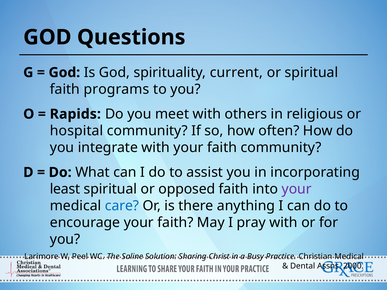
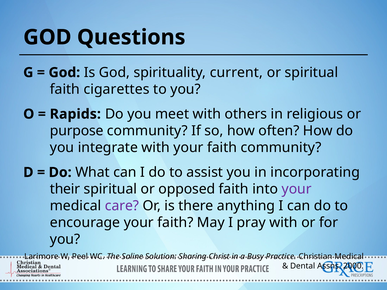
programs: programs -> cigarettes (117, 89)
hospital: hospital -> purpose (77, 131)
least: least -> their (65, 189)
care colour: blue -> purple (122, 206)
